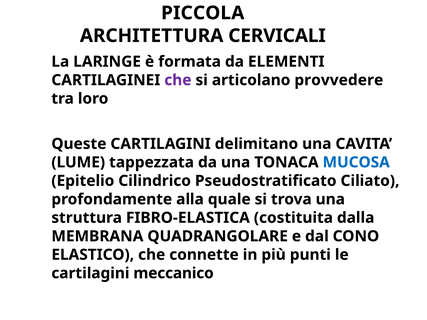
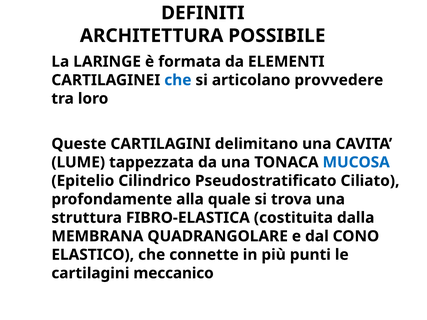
PICCOLA: PICCOLA -> DEFINITI (203, 13)
CERVICALI: CERVICALI -> POSSIBILE (277, 36)
che colour: purple -> blue (178, 80)
